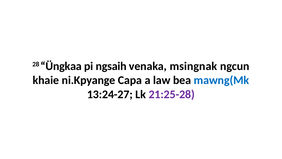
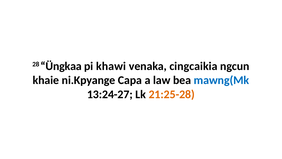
ngsaih: ngsaih -> khawi (111, 66)
msingnak: msingnak -> cingcaikia (193, 66)
21:25-28 colour: purple -> orange (172, 94)
